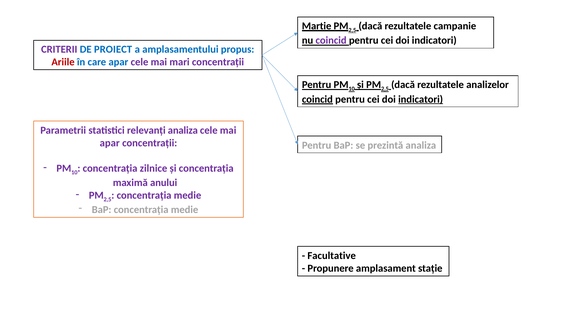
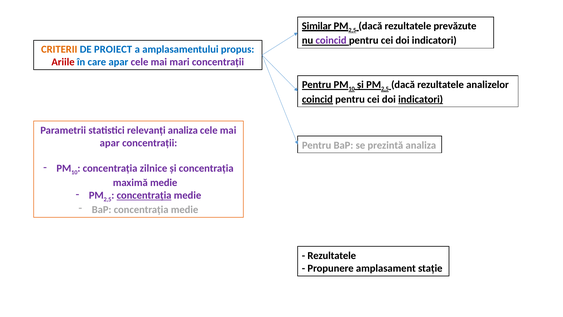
Martie: Martie -> Similar (317, 26)
campanie: campanie -> prevăzute (455, 26)
CRITERII colour: purple -> orange (59, 49)
maximă anului: anului -> medie (164, 182)
concentrația underline: none -> present (144, 195)
Facultative: Facultative -> Rezultatele (332, 255)
